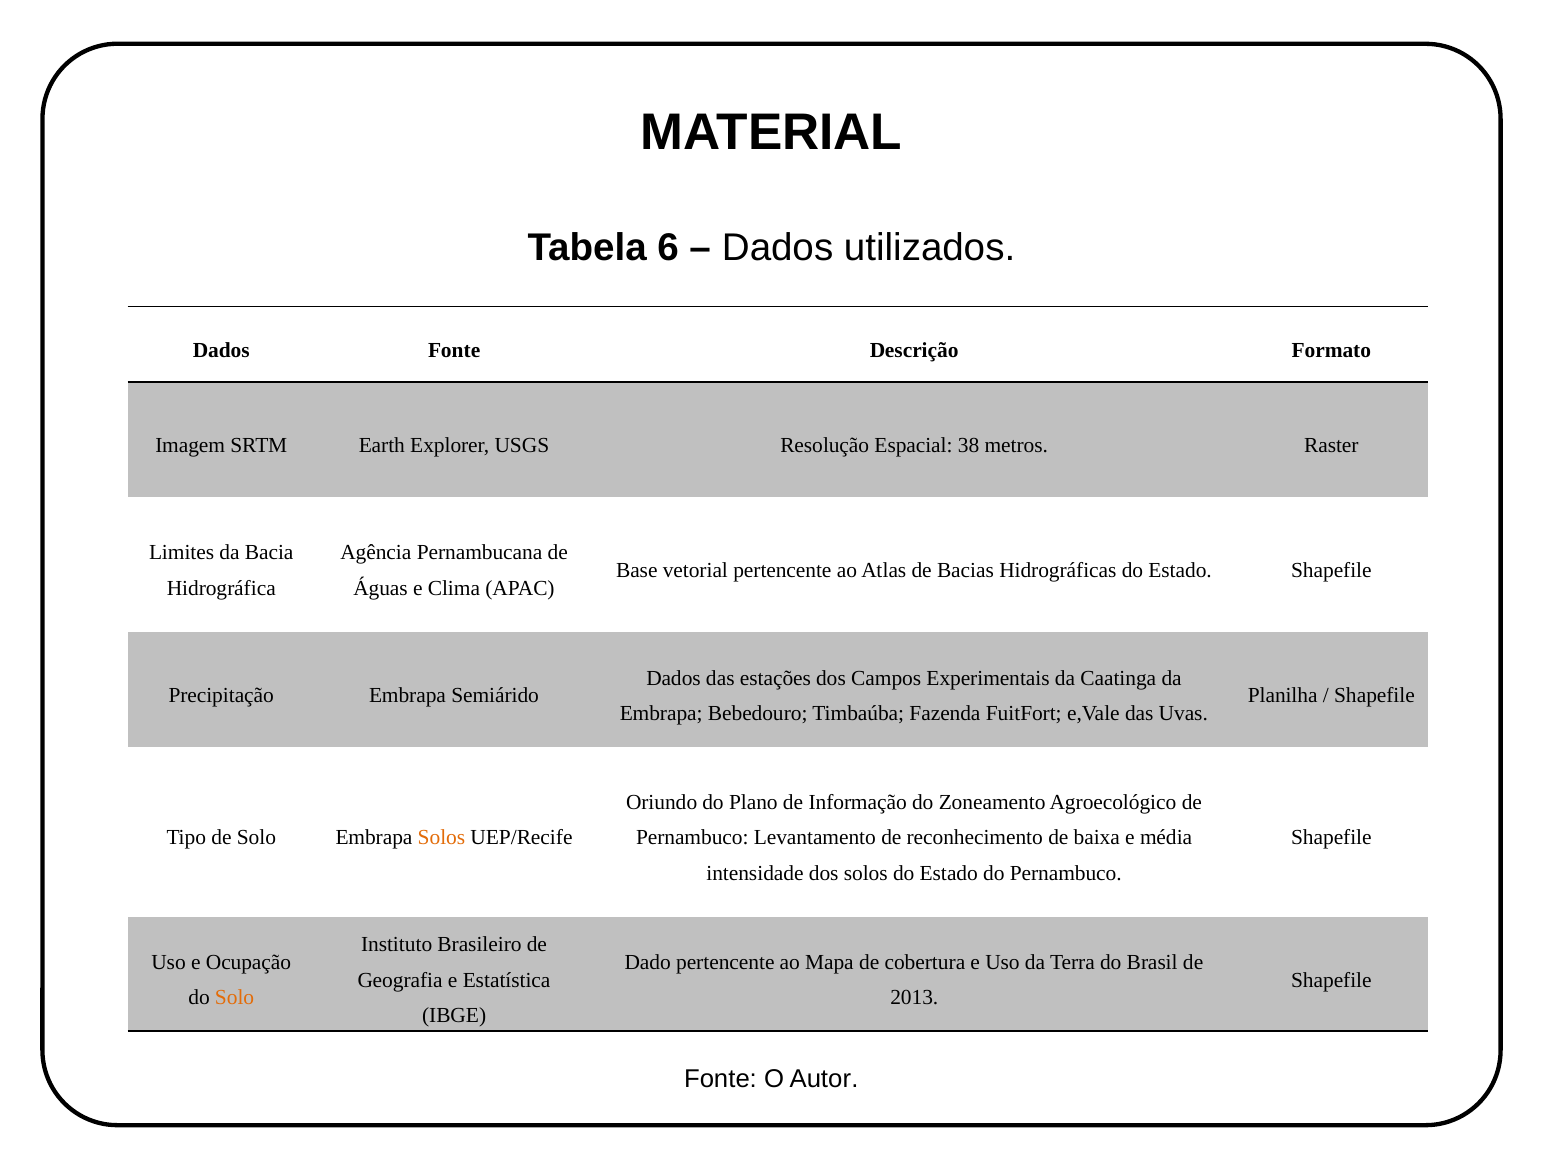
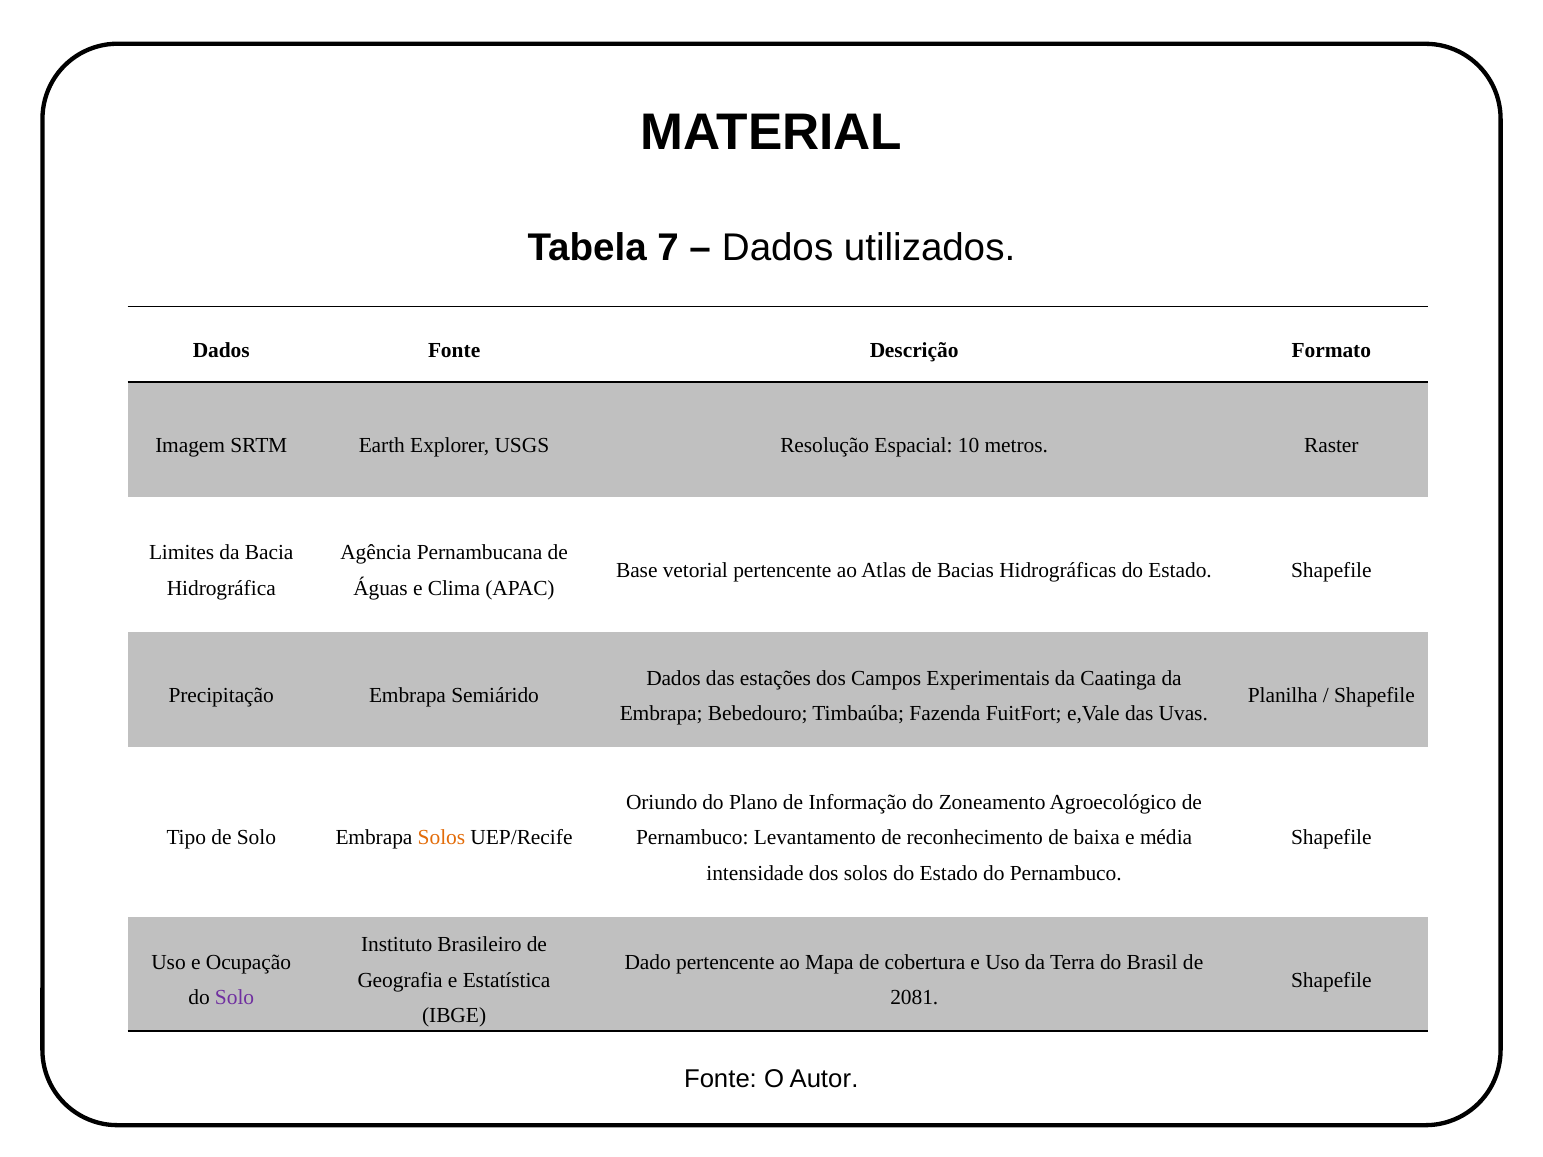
6: 6 -> 7 (668, 247)
38: 38 -> 10 (969, 446)
Solo colour: orange -> purple (235, 998)
2013: 2013 -> 2081 (914, 998)
